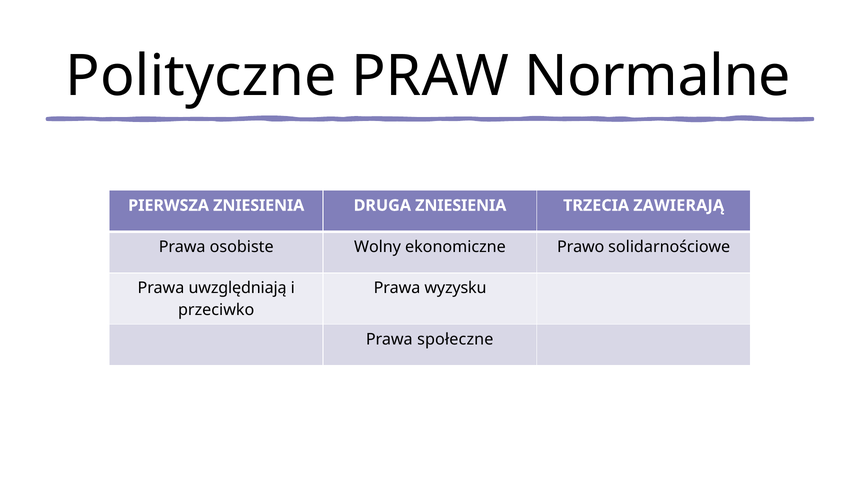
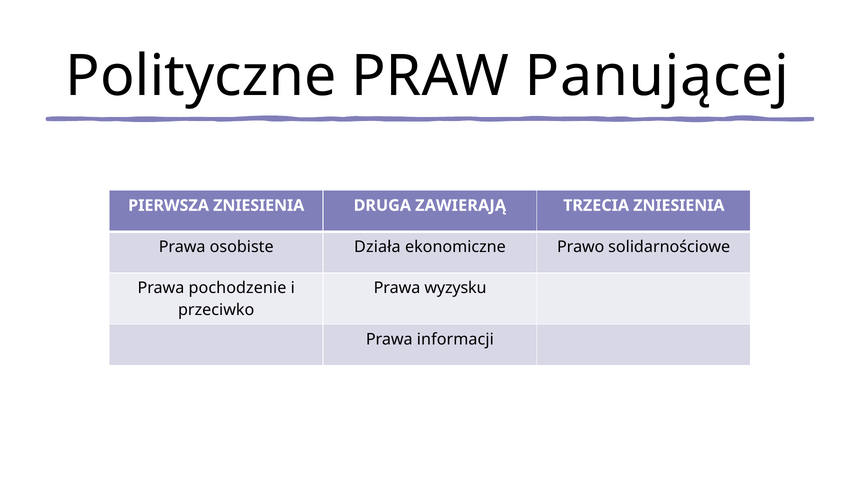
Normalne: Normalne -> Panującej (657, 76)
DRUGA ZNIESIENIA: ZNIESIENIA -> ZAWIERAJĄ (461, 205)
TRZECIA ZAWIERAJĄ: ZAWIERAJĄ -> ZNIESIENIA (679, 205)
Wolny: Wolny -> Działa (377, 247)
uwzględniają: uwzględniają -> pochodzenie (237, 288)
społeczne: społeczne -> informacji (455, 339)
